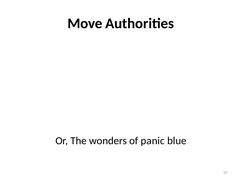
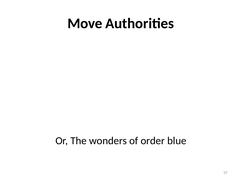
panic: panic -> order (153, 141)
